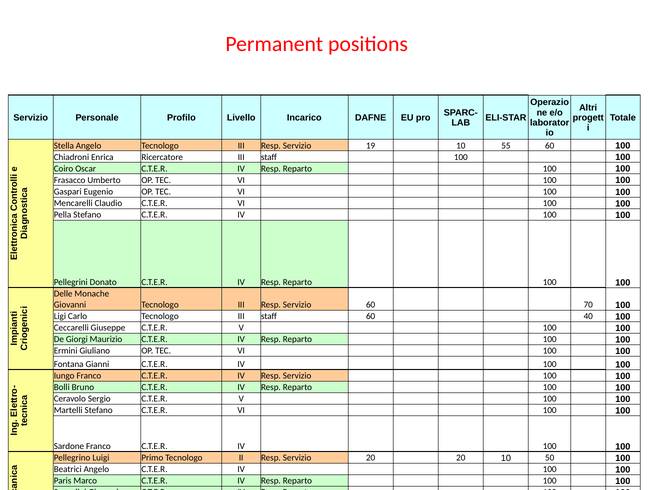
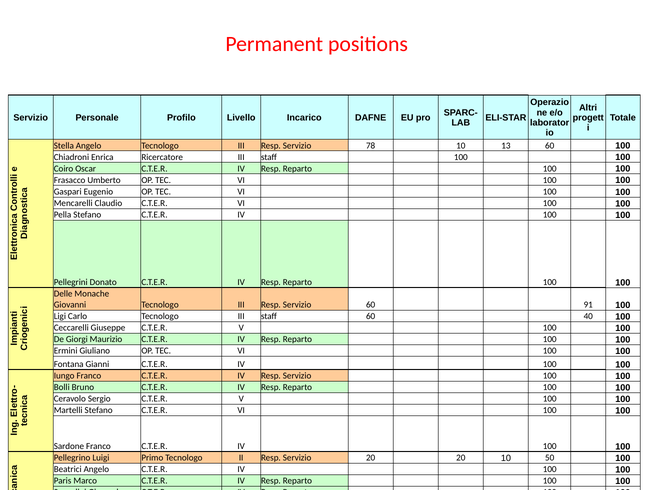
19: 19 -> 78 (371, 145)
55: 55 -> 13 (506, 145)
70: 70 -> 91 (588, 304)
